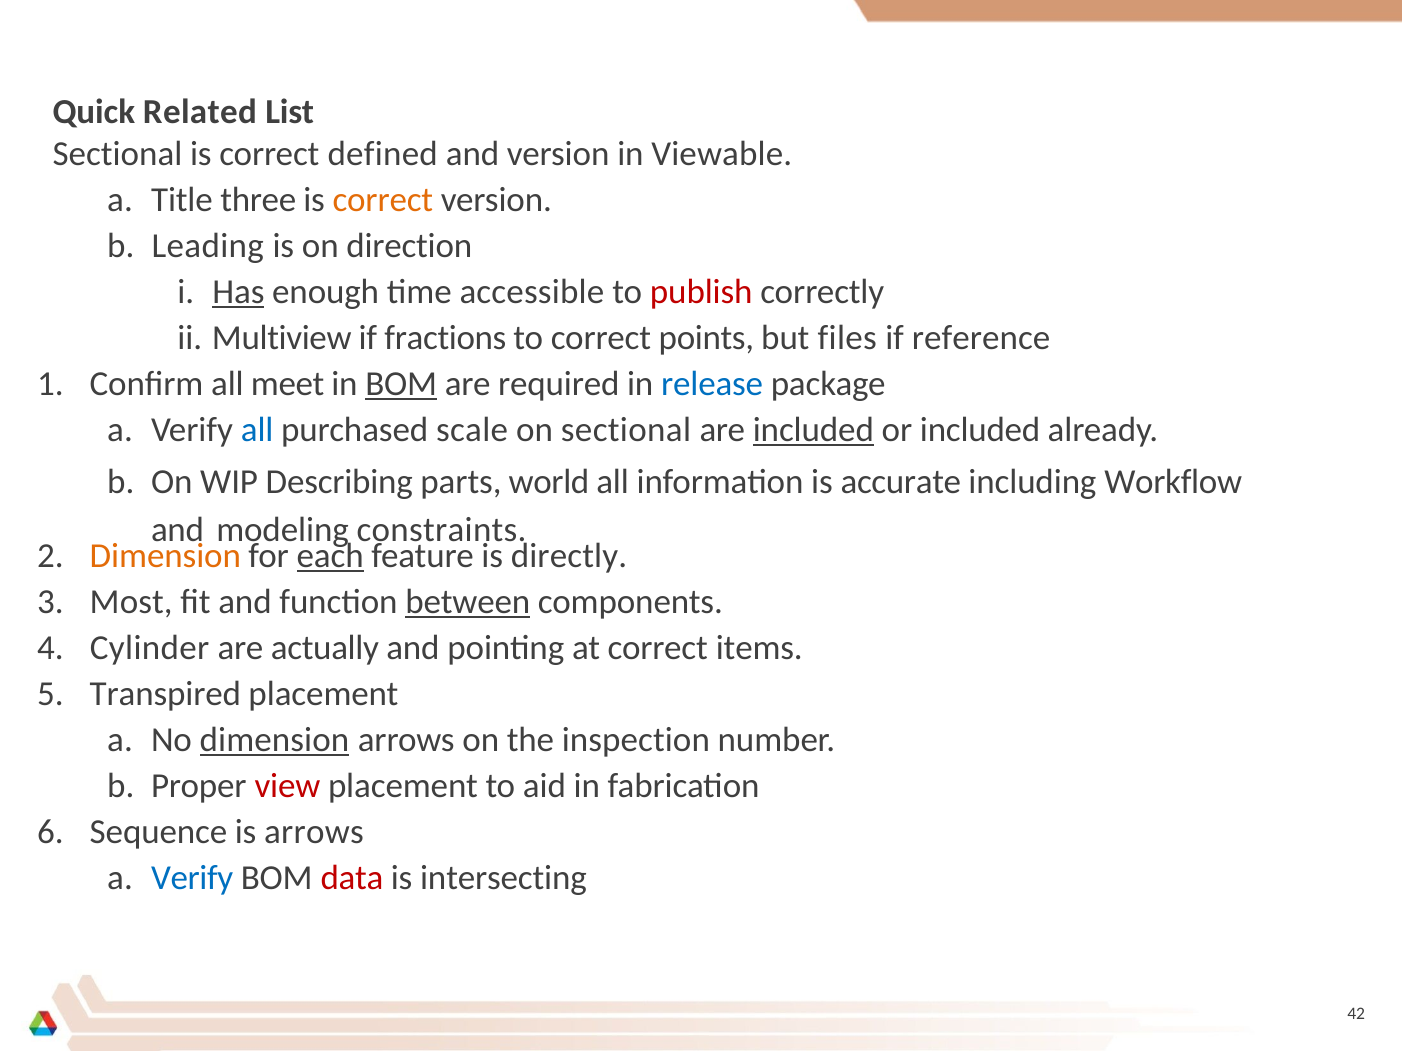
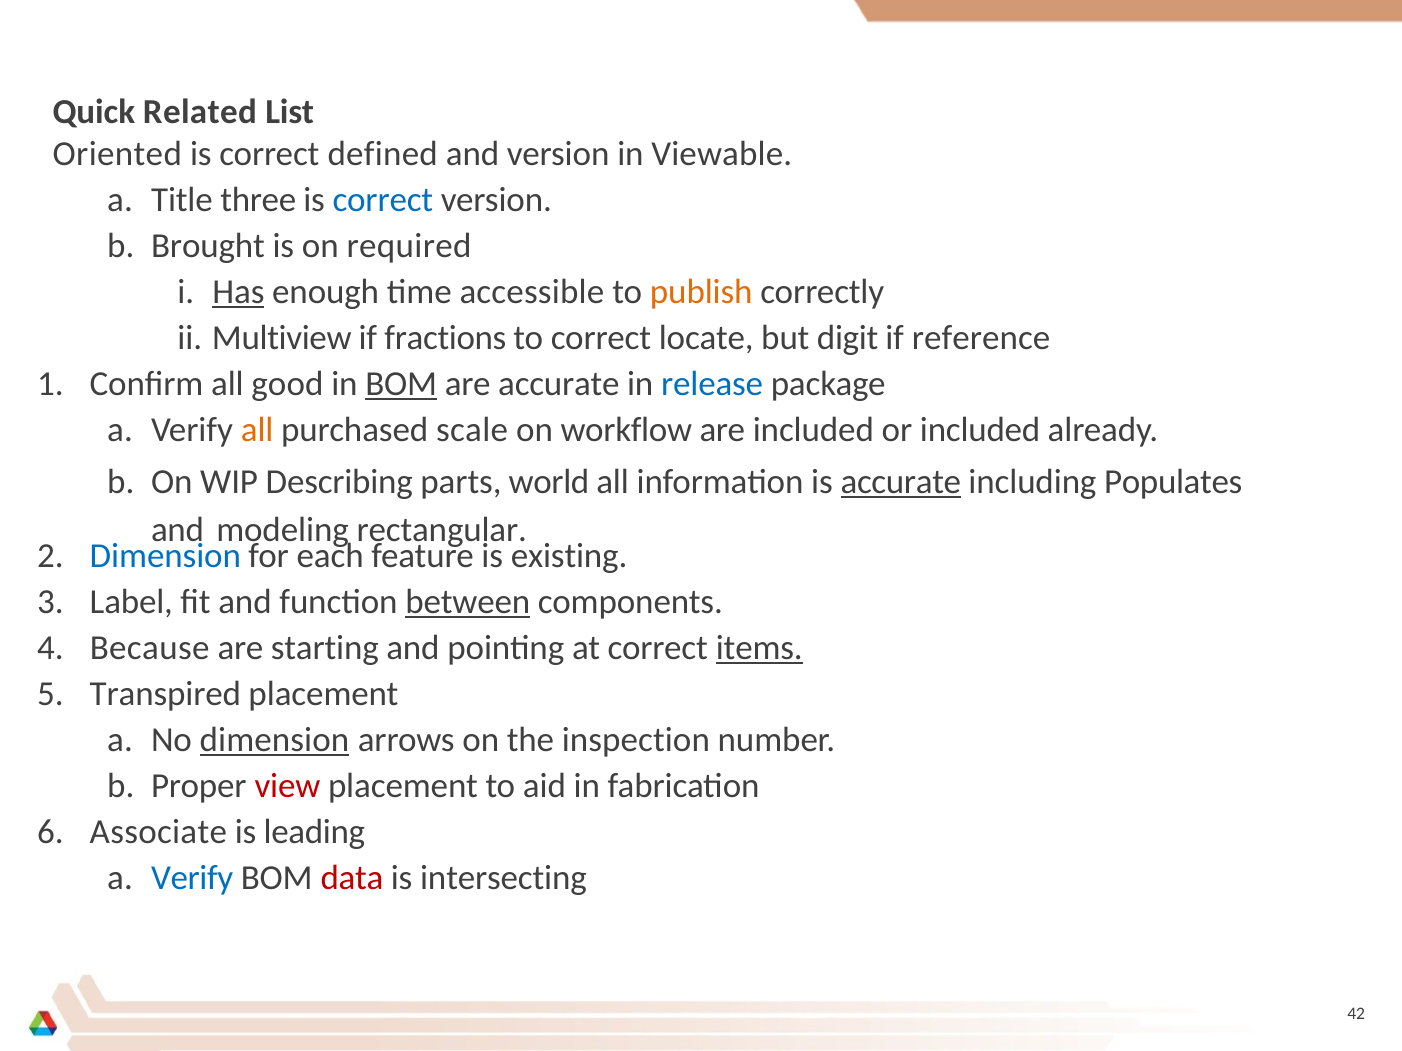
Sectional: Sectional -> Oriented (117, 154)
correct colour: orange -> blue (383, 200)
Leading: Leading -> Brought (208, 246)
direction: direction -> required (409, 246)
publish colour: red -> orange (701, 292)
points: points -> locate (706, 338)
files: files -> digit (848, 338)
meet: meet -> good (287, 384)
are required: required -> accurate (559, 384)
all colour: blue -> orange (257, 430)
on sectional: sectional -> workflow (626, 430)
included underline: present -> none (813, 430)
accurate underline: none -> present (901, 482)
Workflow: Workflow -> Populates (1173, 482)
constraints: constraints -> rectangular (442, 531)
Dimension colour: orange -> blue (165, 556)
each underline: present -> none (330, 556)
directly: directly -> existing (569, 556)
Most: Most -> Label (131, 602)
Cylinder: Cylinder -> Because (150, 649)
actually: actually -> starting (325, 649)
items underline: none -> present (759, 649)
Sequence: Sequence -> Associate (158, 832)
is arrows: arrows -> leading (314, 832)
